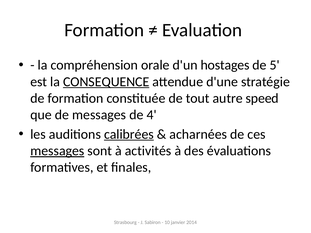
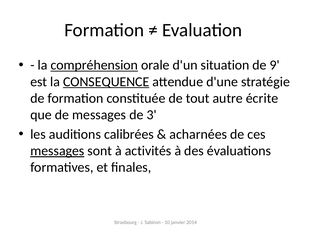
compréhension underline: none -> present (94, 65)
hostages: hostages -> situation (225, 65)
5: 5 -> 9 (275, 65)
speed: speed -> écrite (262, 98)
4: 4 -> 3 (152, 115)
calibrées underline: present -> none (129, 134)
